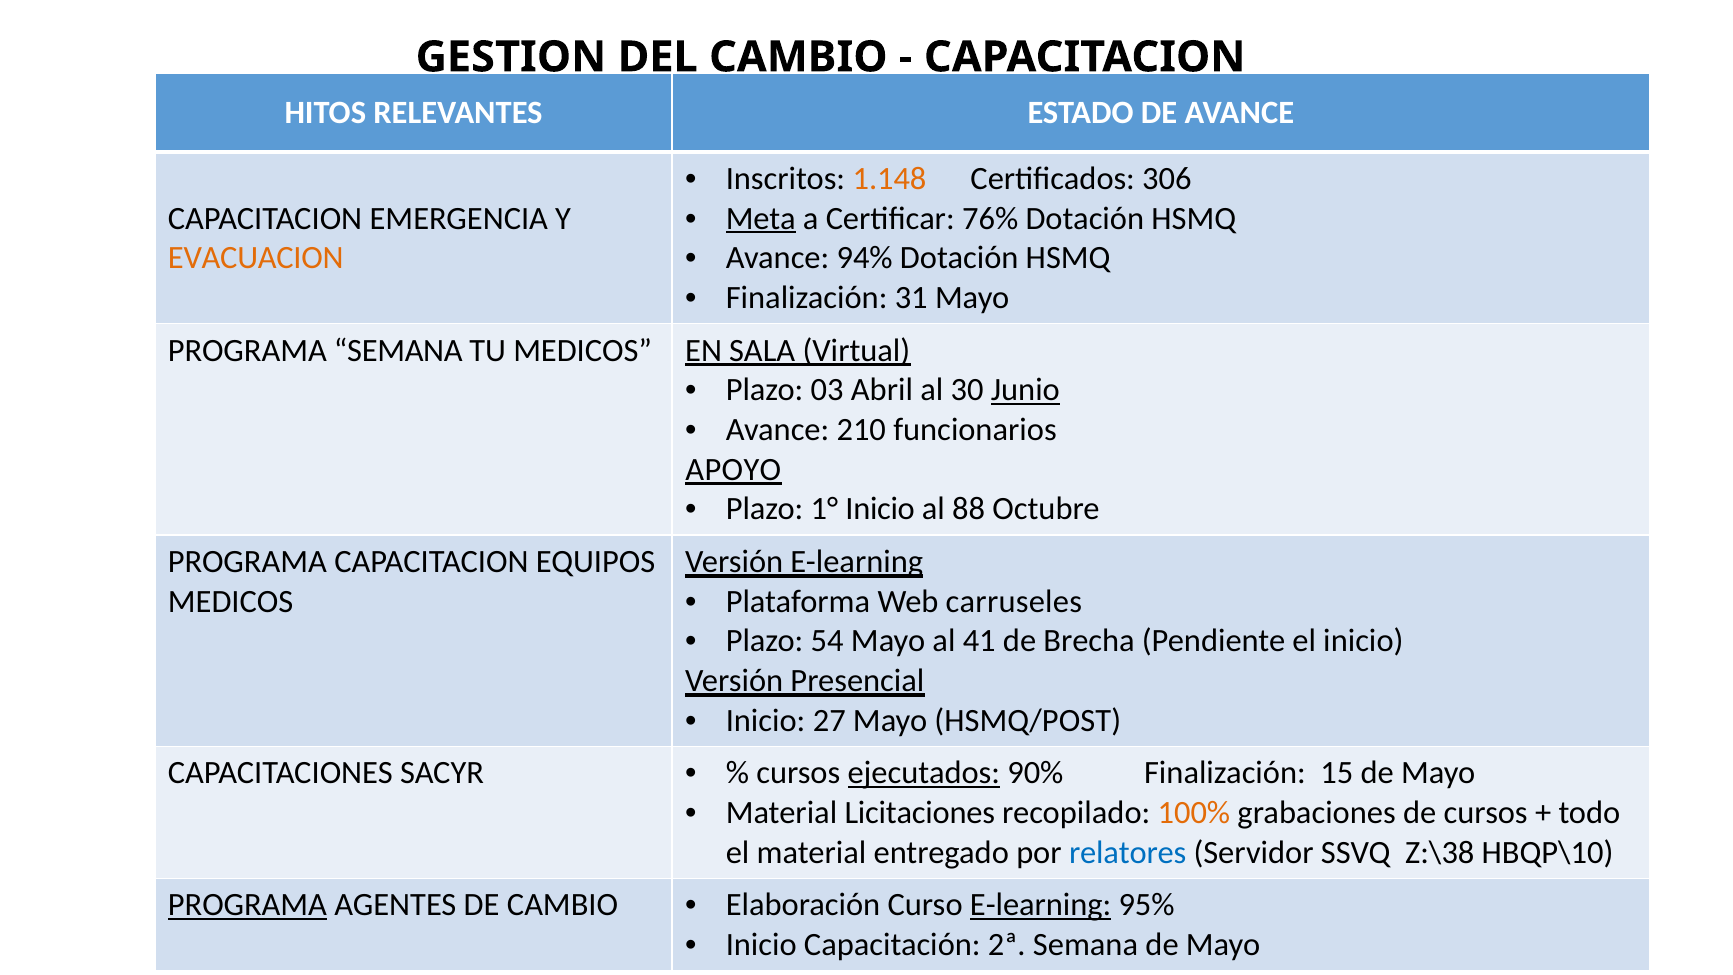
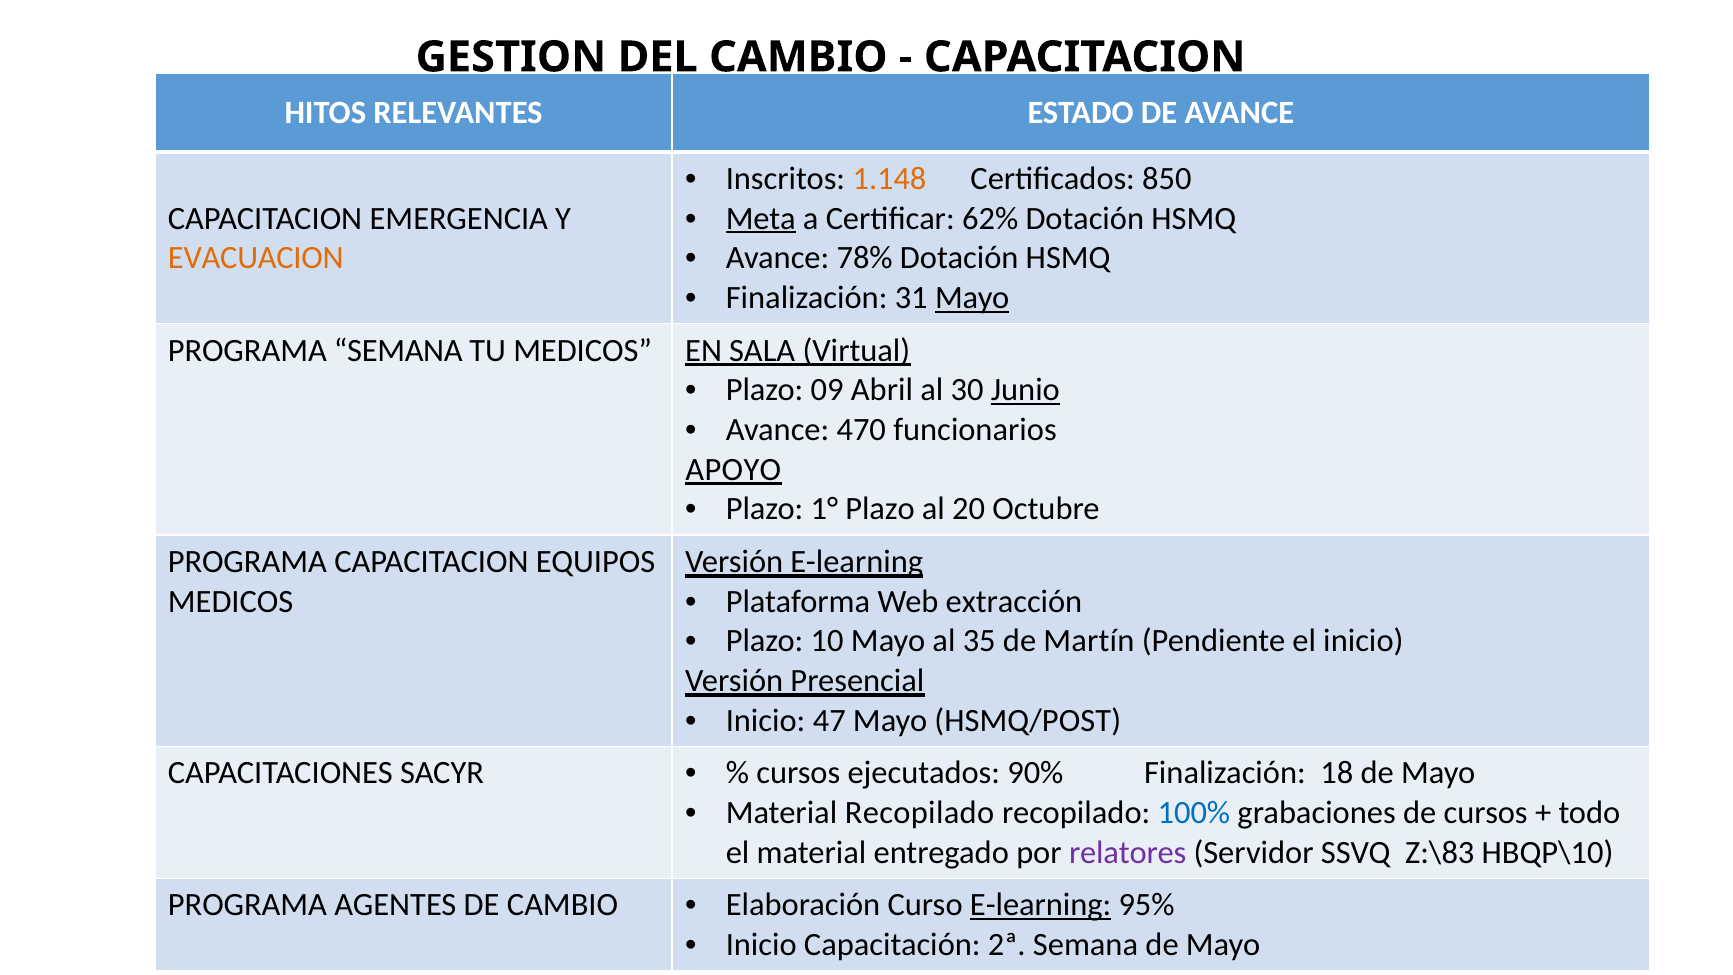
306: 306 -> 850 (1167, 179)
76%: 76% -> 62% (990, 218)
94%: 94% -> 78% (865, 258)
Mayo underline: none -> present (972, 298)
03: 03 -> 09 (827, 390)
210: 210 -> 470 (861, 430)
1° Inicio: Inicio -> Plazo (880, 509)
88: 88 -> 20 (969, 509)
carruseles: carruseles -> extracción (1014, 601)
54: 54 -> 10 (827, 641)
41: 41 -> 35 (979, 641)
Brecha: Brecha -> Martín (1089, 641)
27: 27 -> 47 (829, 720)
ejecutados underline: present -> none (924, 773)
15: 15 -> 18 (1337, 773)
Material Licitaciones: Licitaciones -> Recopilado (920, 813)
100% colour: orange -> blue (1194, 813)
relatores colour: blue -> purple (1128, 852)
Z:\38: Z:\38 -> Z:\83 (1440, 852)
PROGRAMA underline: present -> none (247, 905)
